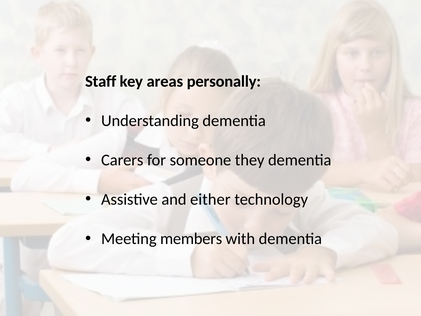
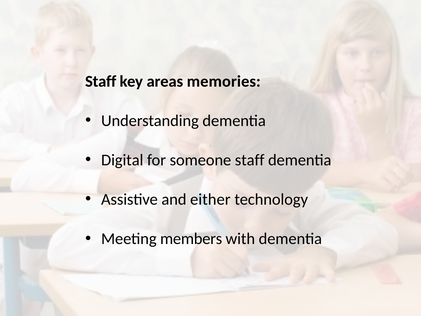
personally: personally -> memories (224, 81)
Carers: Carers -> Digital (122, 160)
someone they: they -> staff (250, 160)
